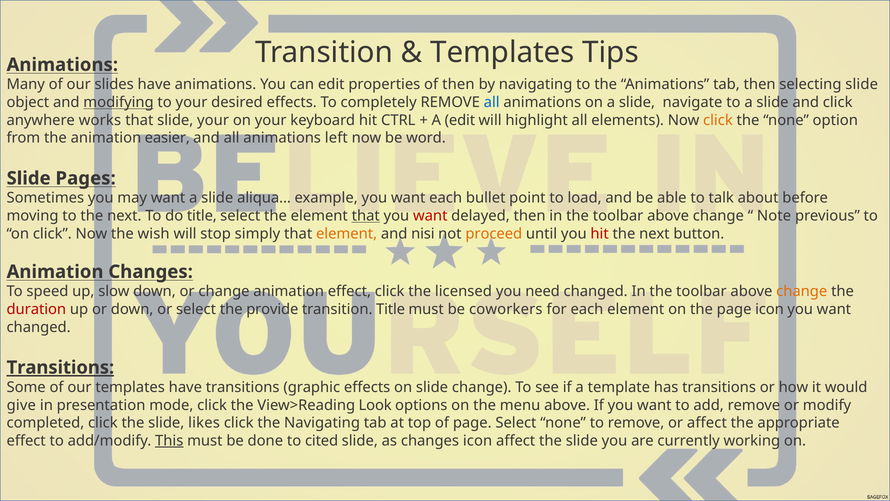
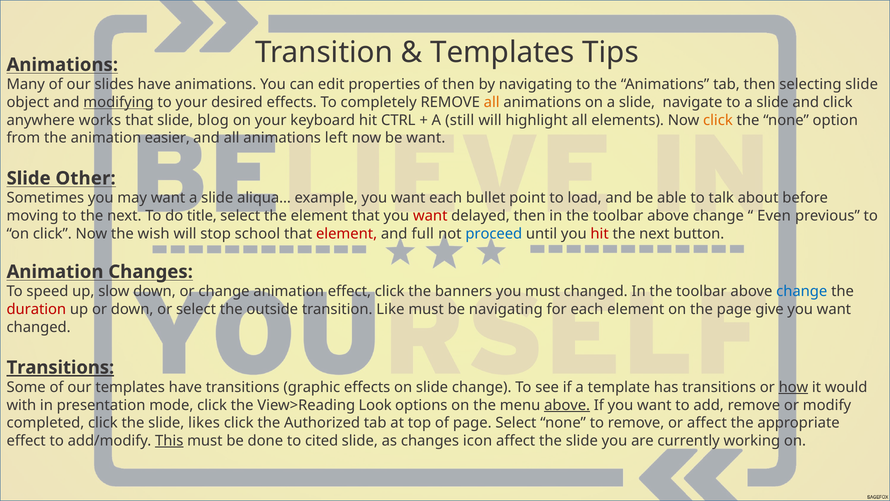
all colour: blue -> orange (492, 102)
slide your: your -> blog (213, 120)
A edit: edit -> still (460, 120)
be word: word -> want (426, 138)
Pages: Pages -> Other (86, 178)
that underline: present -> none (366, 216)
Note: Note -> Even (774, 216)
simply: simply -> school (257, 234)
element colour: orange -> red (347, 234)
nisi: nisi -> full (423, 234)
proceed colour: orange -> blue (494, 234)
licensed: licensed -> banners (463, 291)
you need: need -> must (543, 291)
change colour: orange -> blue (802, 291)
provide: provide -> outside (272, 309)
transition Title: Title -> Like (390, 309)
be coworkers: coworkers -> navigating (506, 309)
page icon: icon -> give (769, 309)
how underline: none -> present (793, 387)
give: give -> with (21, 405)
above underline: none -> present (567, 405)
the Navigating: Navigating -> Authorized (322, 423)
